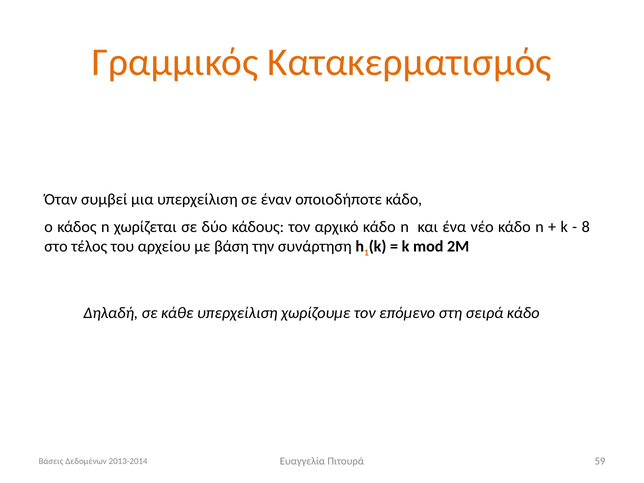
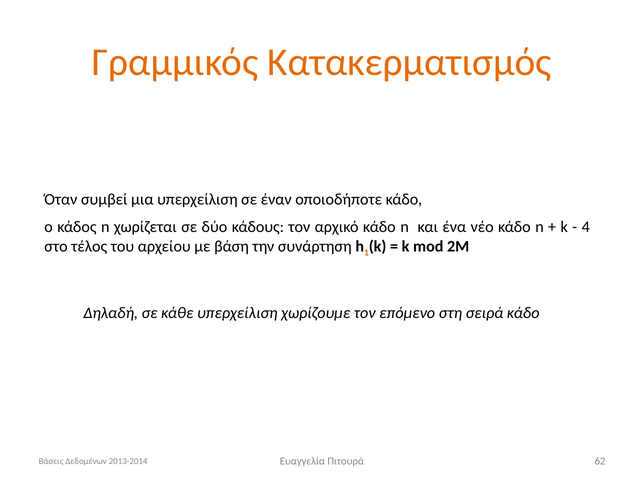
8: 8 -> 4 (586, 227)
59: 59 -> 62 (600, 461)
